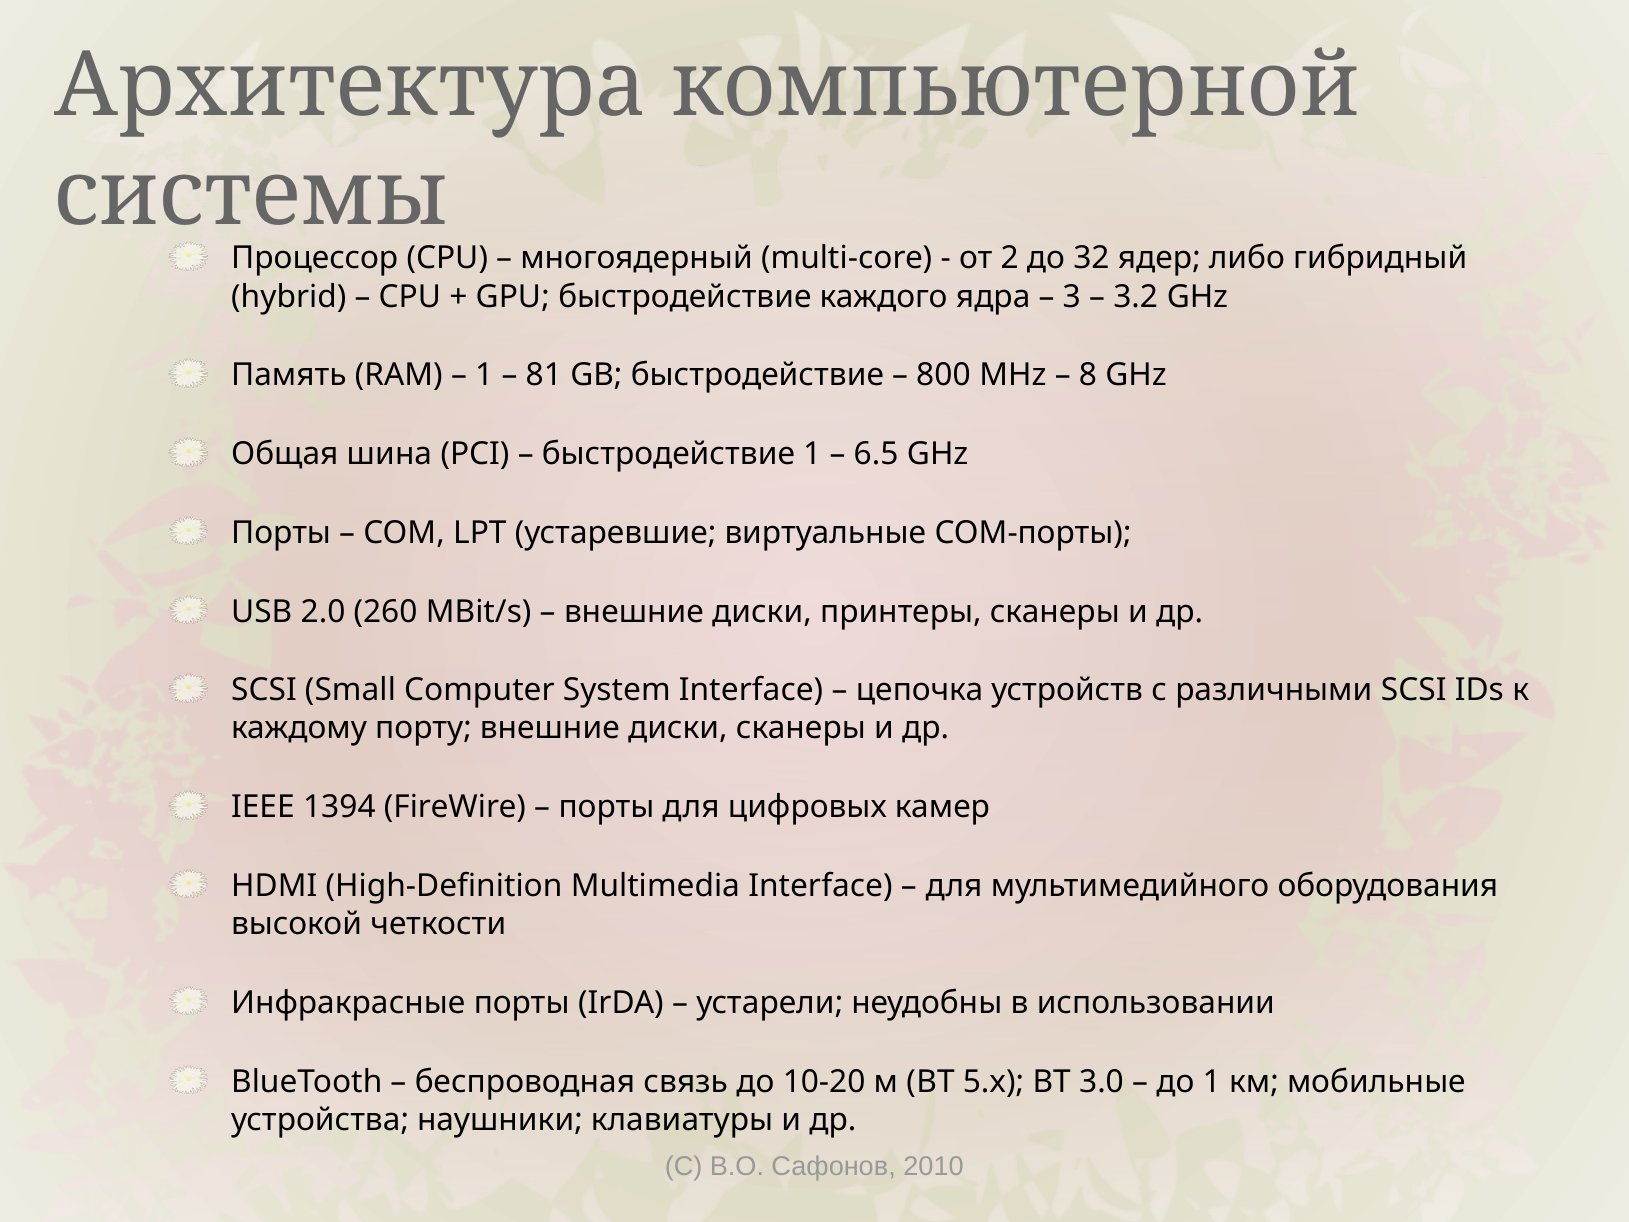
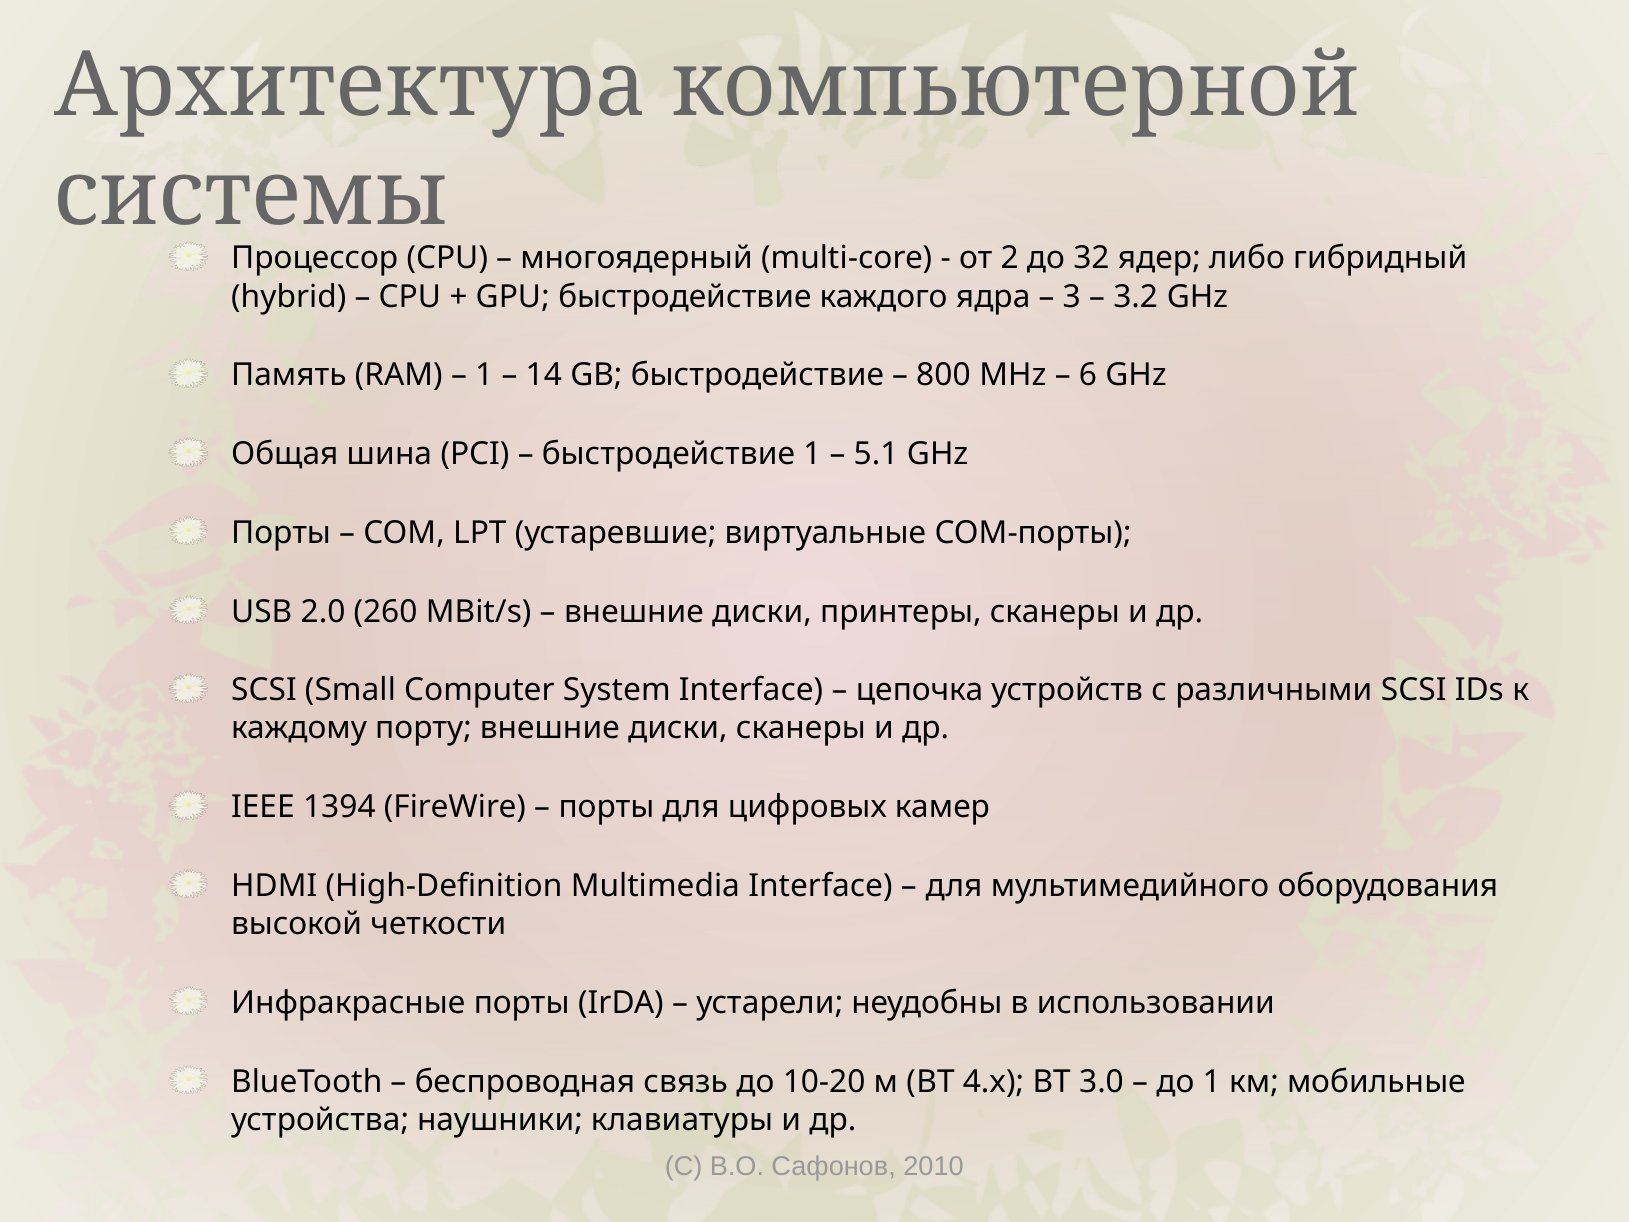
81: 81 -> 14 (544, 375)
8: 8 -> 6 (1088, 375)
6.5: 6.5 -> 5.1 (876, 454)
5.x: 5.x -> 4.x (994, 1081)
